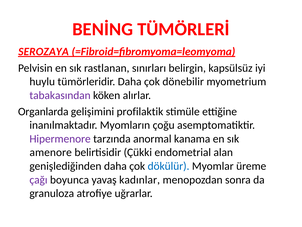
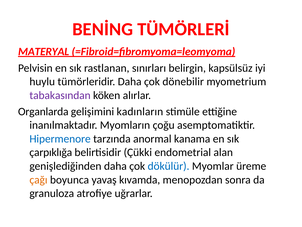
SEROZAYA: SEROZAYA -> MATERYAL (44, 52)
profilaktik: profilaktik -> kadınların (140, 111)
Hipermenore colour: purple -> blue (60, 139)
amenore: amenore -> çarpıklığa (51, 152)
çağı colour: purple -> orange (38, 179)
kadınlar: kadınlar -> kıvamda (140, 179)
